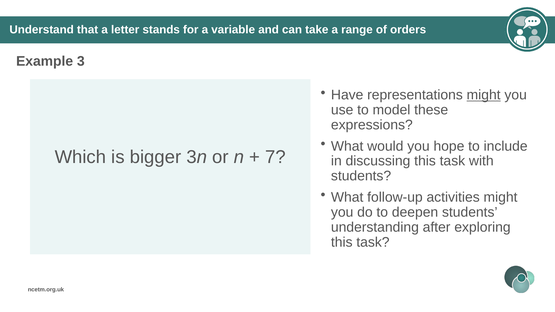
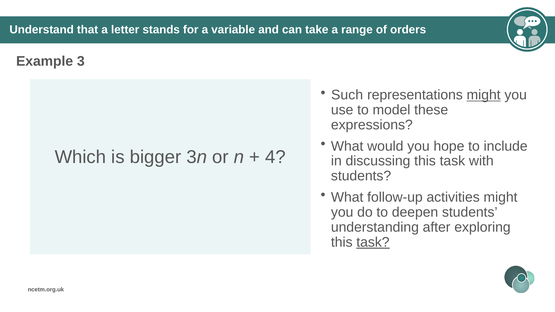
Have: Have -> Such (347, 95)
7: 7 -> 4 (275, 157)
task underline: none -> present (373, 242)
